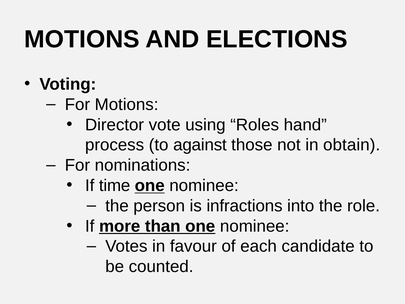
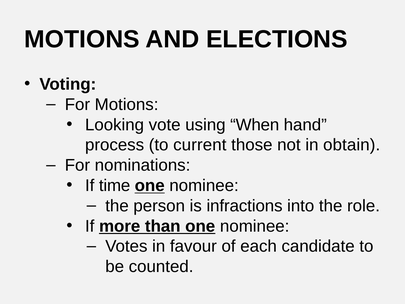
Director: Director -> Looking (115, 125)
Roles: Roles -> When (255, 125)
against: against -> current (200, 145)
